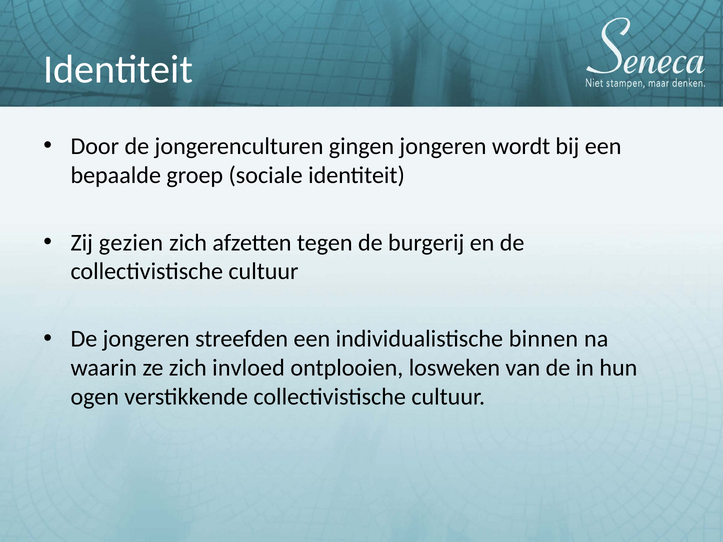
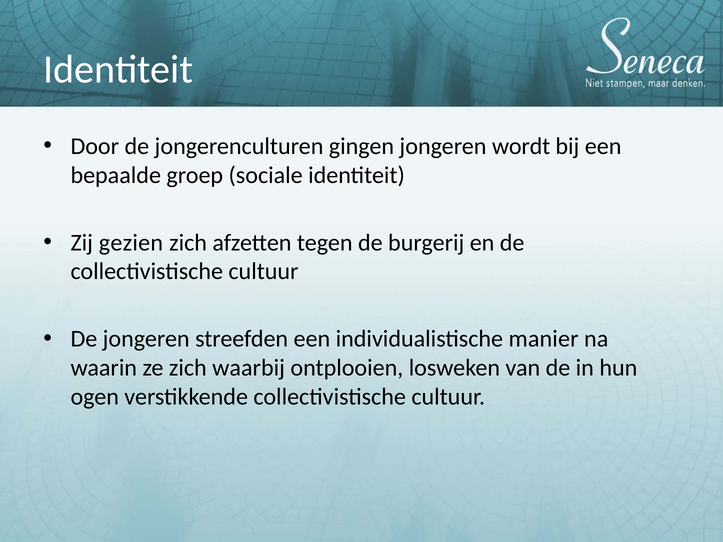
binnen: binnen -> manier (544, 339)
invloed: invloed -> waarbij (249, 368)
